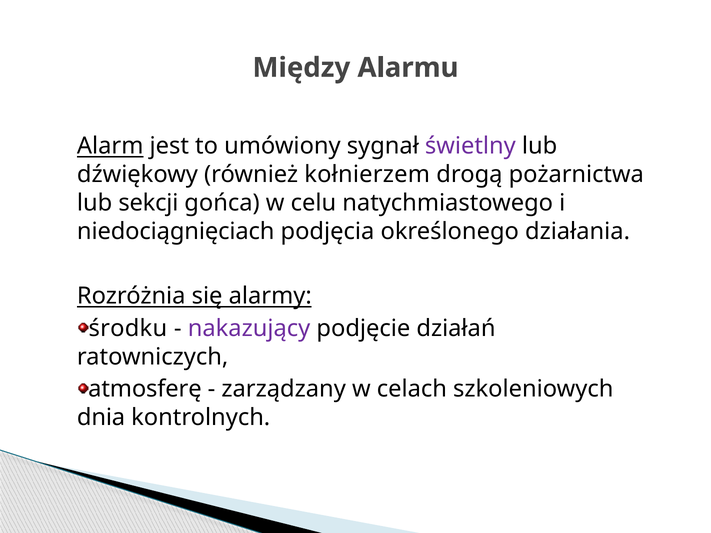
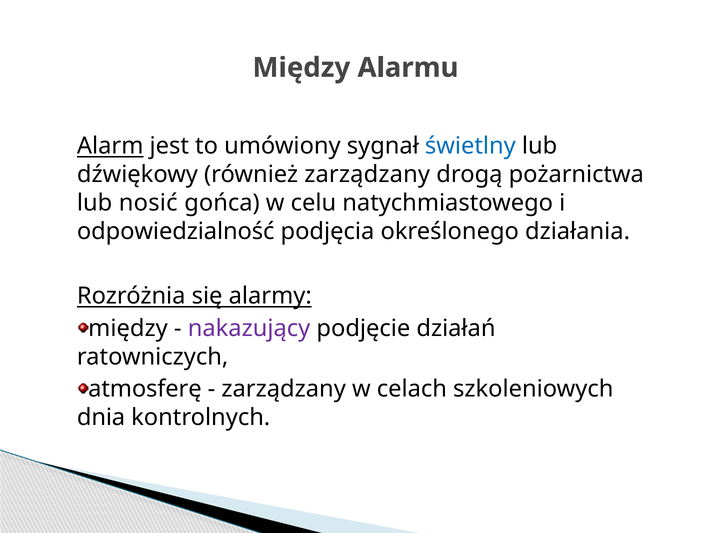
świetlny colour: purple -> blue (470, 146)
również kołnierzem: kołnierzem -> zarządzany (367, 174)
sekcji: sekcji -> nosić (148, 203)
niedociągnięciach: niedociągnięciach -> odpowiedzialność (176, 231)
środku: środku -> między (128, 329)
